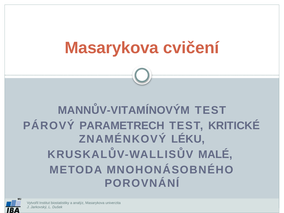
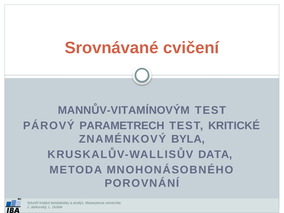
Masarykova: Masarykova -> Srovnávané (112, 48)
LÉKU: LÉKU -> BYLA (188, 139)
MALÉ: MALÉ -> DATA (215, 154)
